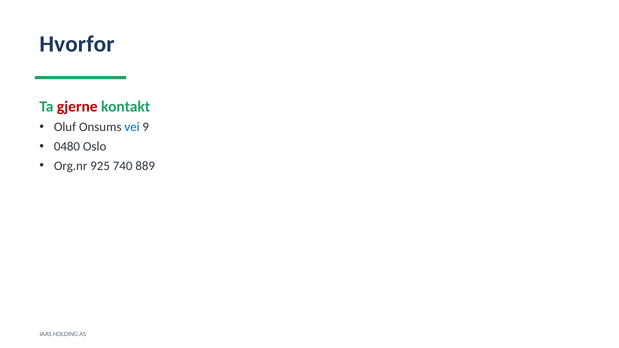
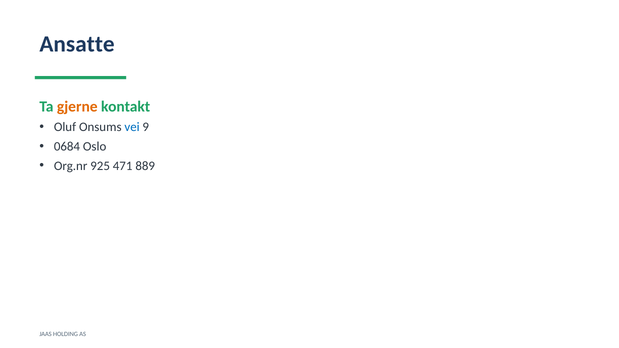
Hvorfor: Hvorfor -> Ansatte (77, 44)
gjerne colour: red -> orange (77, 107)
0480: 0480 -> 0684 (67, 147)
740: 740 -> 471 (123, 166)
